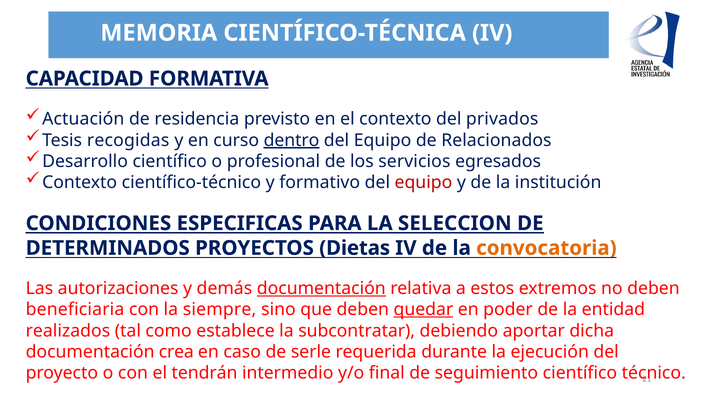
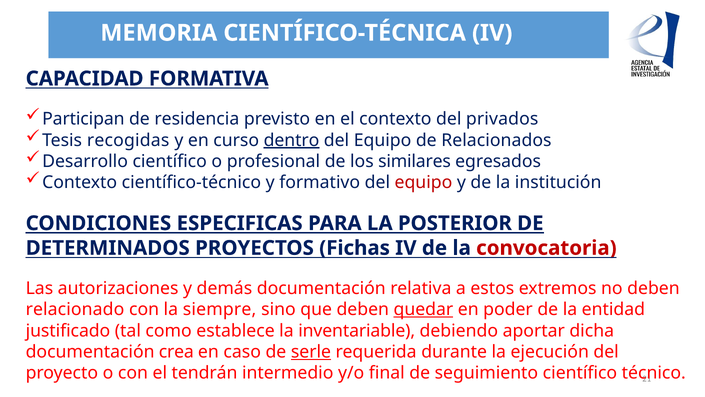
Actuación: Actuación -> Participan (83, 119)
servicios: servicios -> similares (415, 161)
SELECCION: SELECCION -> POSTERIOR (455, 223)
Dietas: Dietas -> Fichas (355, 248)
convocatoria colour: orange -> red (546, 248)
documentación underline: present -> none (321, 288)
beneficiaria: beneficiaria -> relacionado (75, 309)
realizados: realizados -> justificado (68, 330)
subcontratar: subcontratar -> inventariable (357, 330)
serle underline: none -> present (311, 352)
